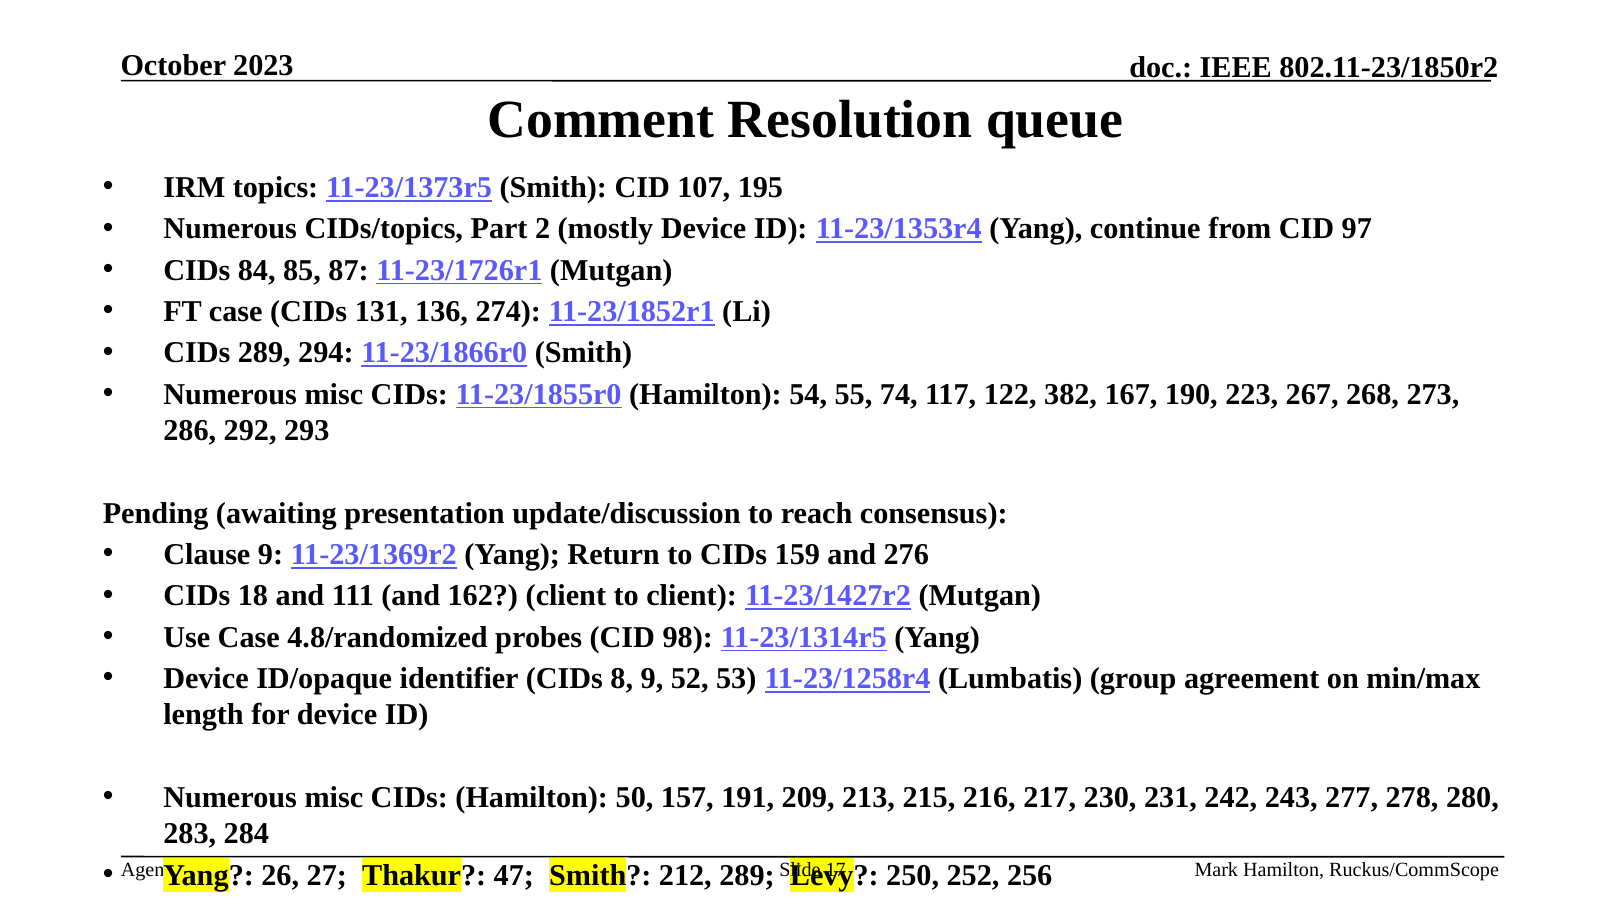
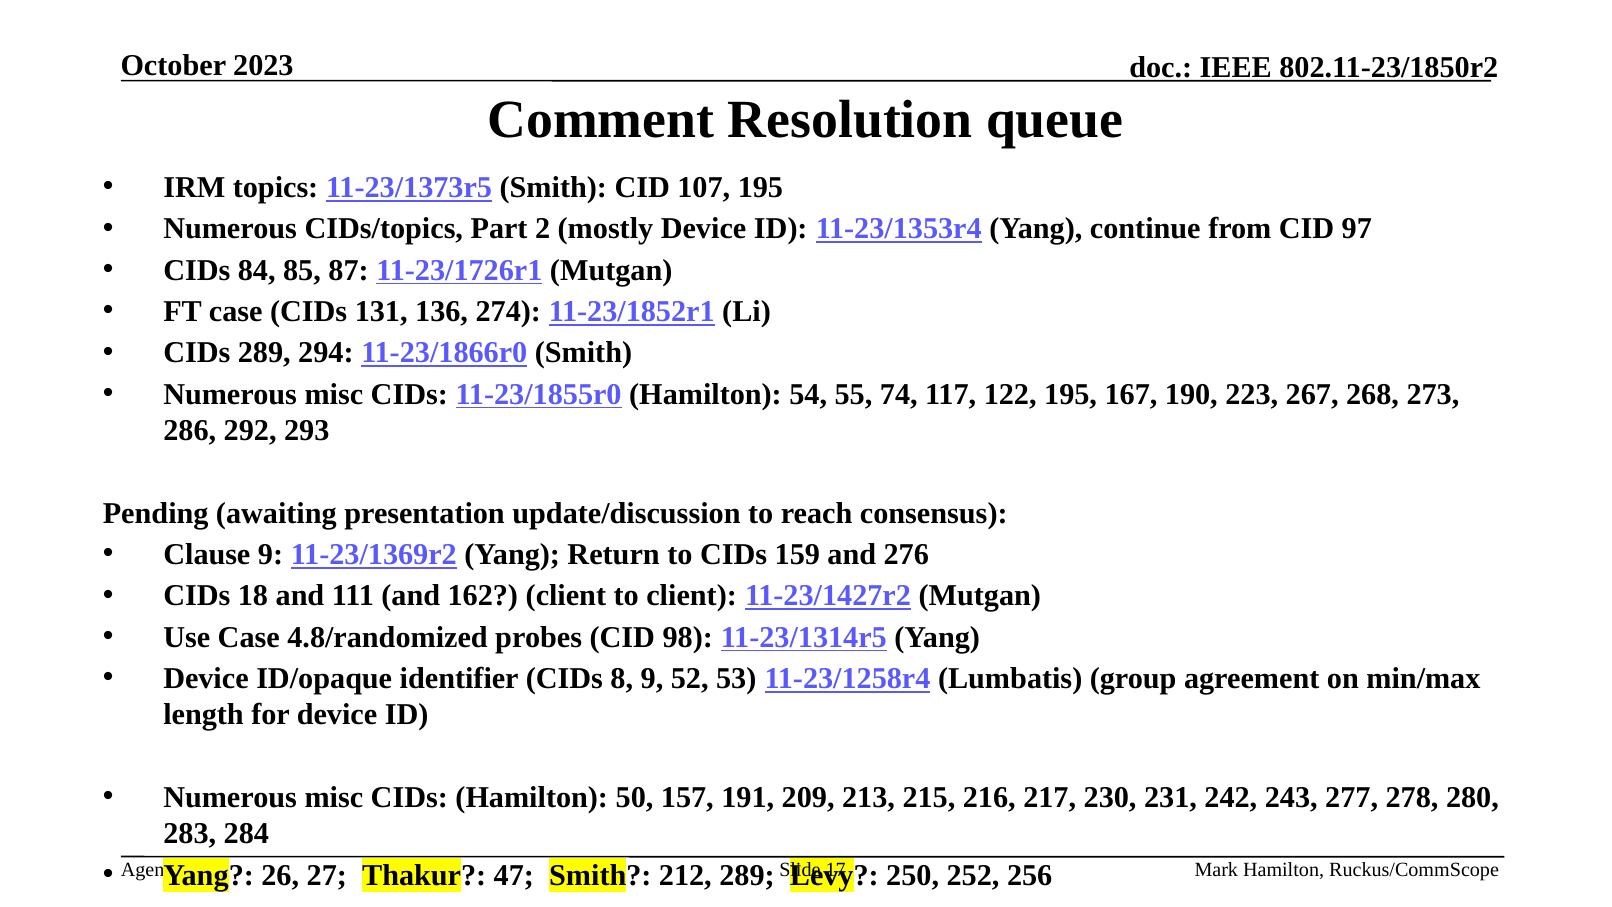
122 382: 382 -> 195 (1071, 394)
